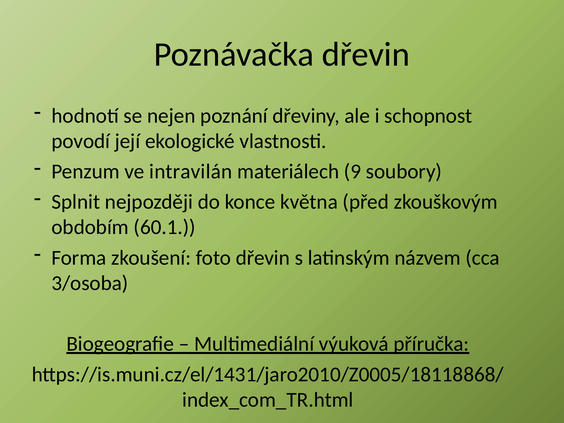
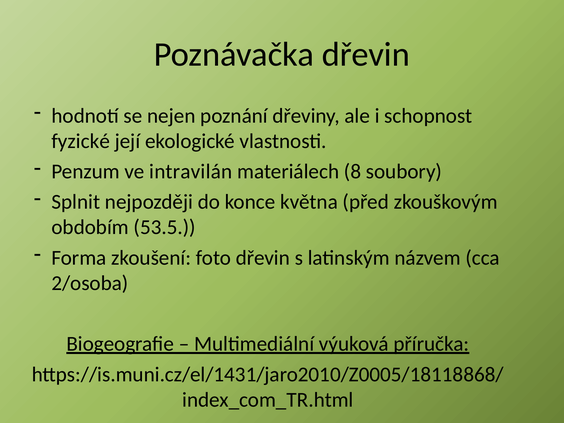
povodí: povodí -> fyzické (81, 141)
9: 9 -> 8 (353, 172)
60.1: 60.1 -> 53.5 (165, 227)
3/osoba: 3/osoba -> 2/osoba (90, 283)
